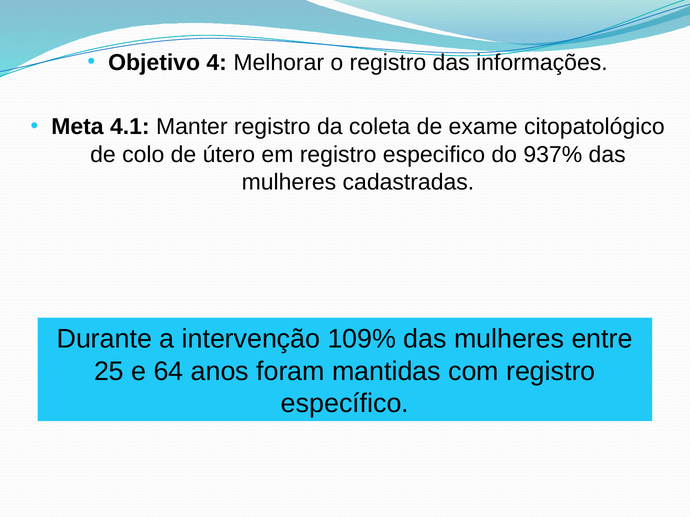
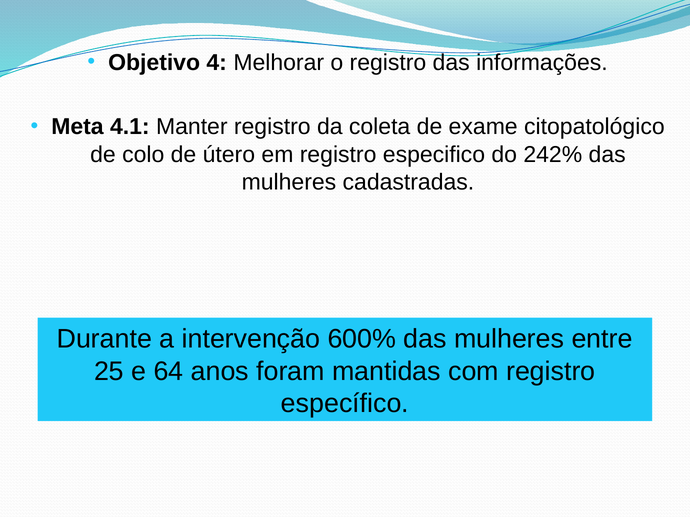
937%: 937% -> 242% (553, 155)
109%: 109% -> 600% (362, 339)
